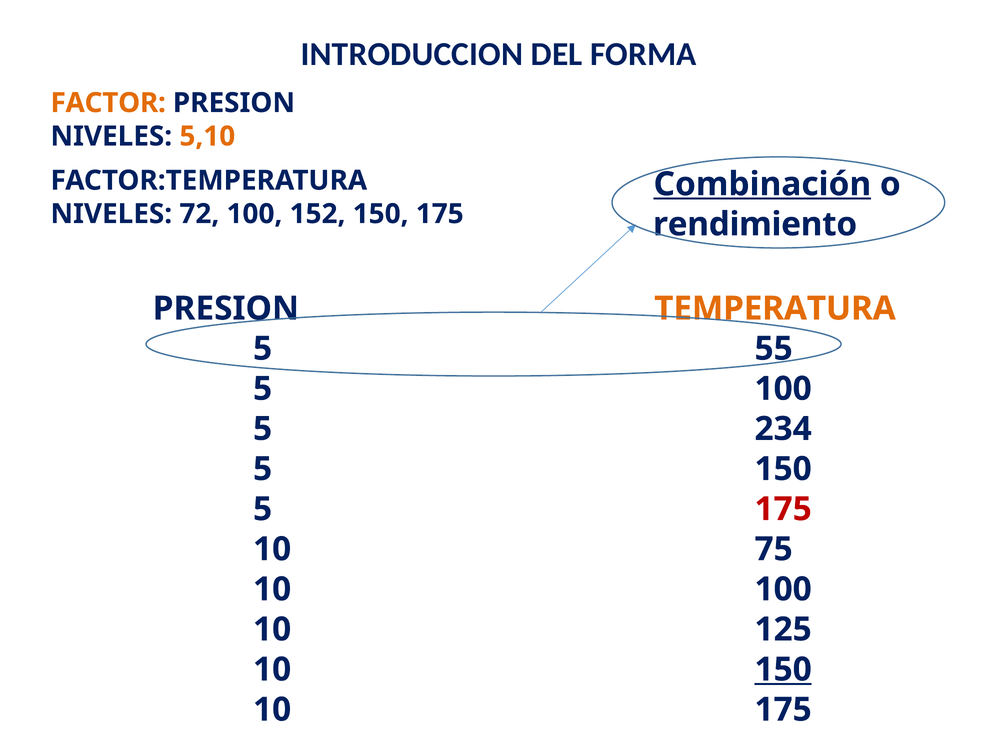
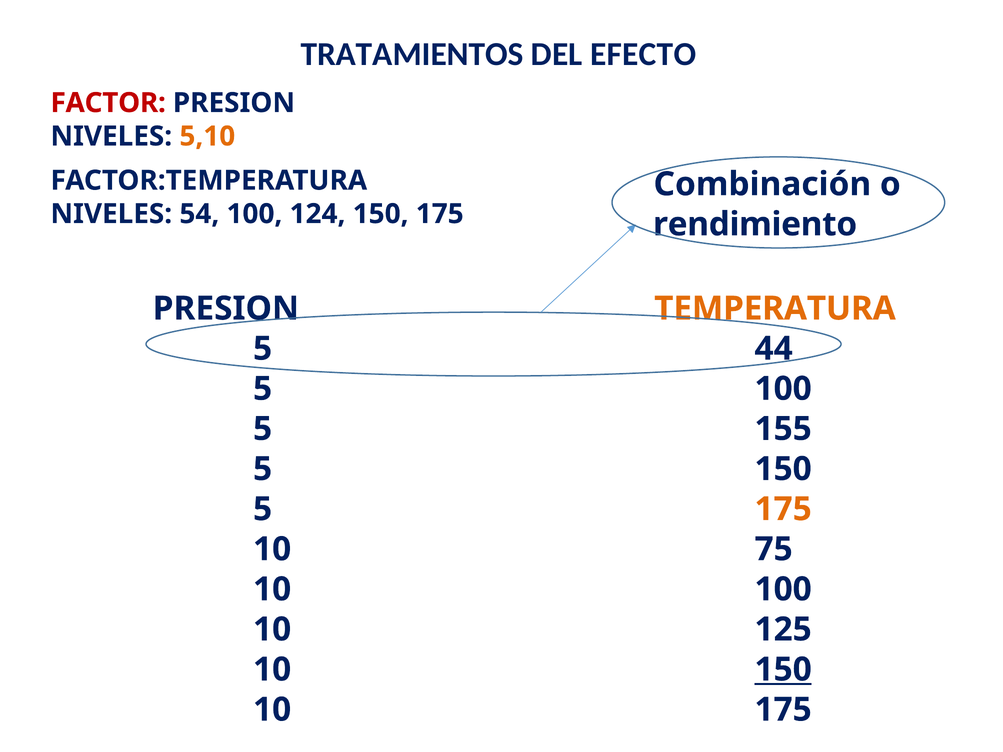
INTRODUCCION: INTRODUCCION -> TRATAMIENTOS (412, 54)
FORMA: FORMA -> EFECTO (643, 54)
FACTOR colour: orange -> red (108, 103)
Combinación underline: present -> none (762, 184)
72: 72 -> 54 (199, 214)
152: 152 -> 124 (318, 214)
55: 55 -> 44 (774, 349)
234: 234 -> 155 (783, 429)
175 colour: red -> orange (783, 509)
